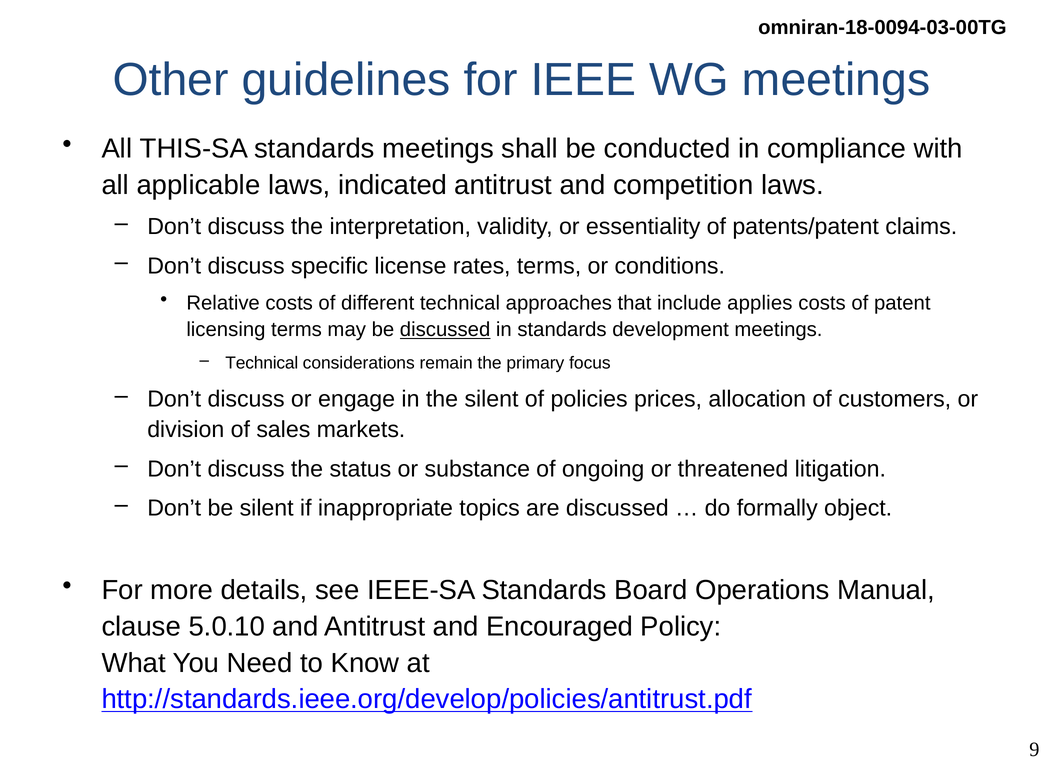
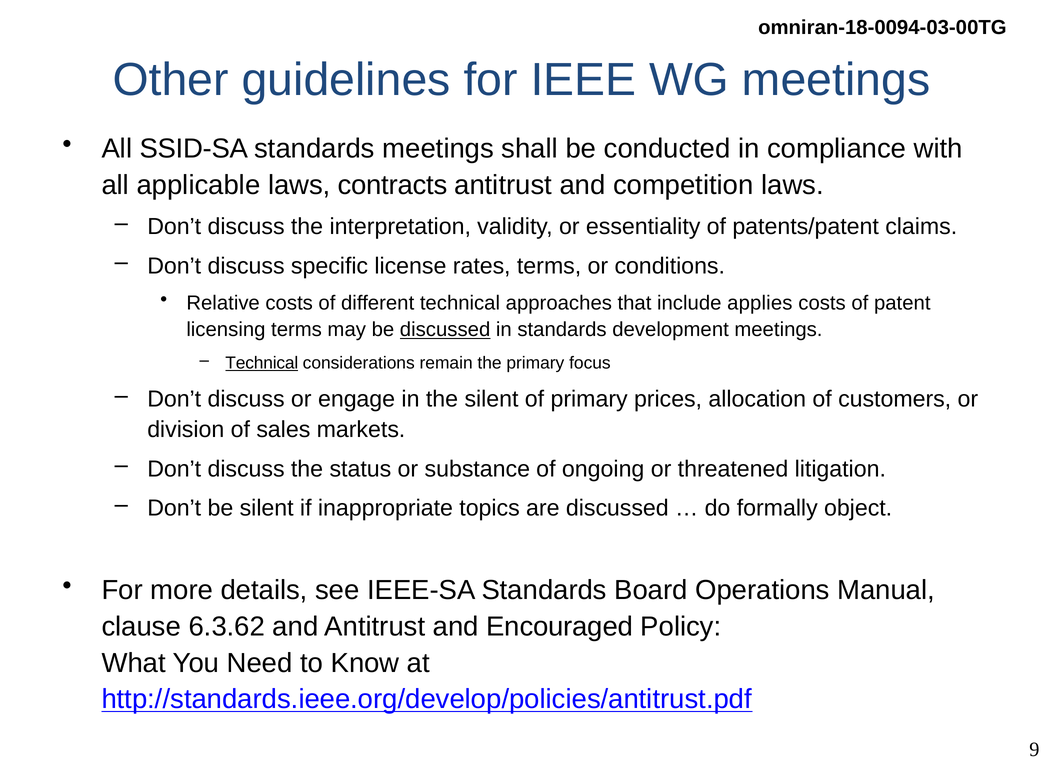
THIS-SA: THIS-SA -> SSID-SA (194, 149)
indicated: indicated -> contracts (393, 185)
Technical underline: none -> present (262, 363)
of policies: policies -> primary (589, 399)
5.0.10: 5.0.10 -> 6.3.62 (227, 627)
